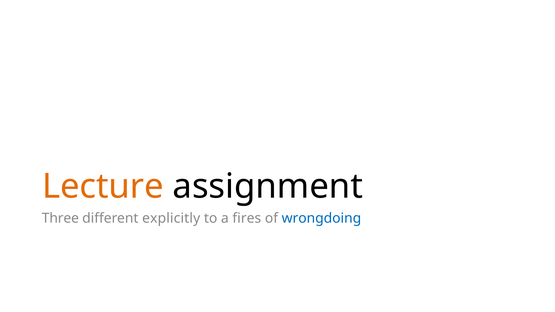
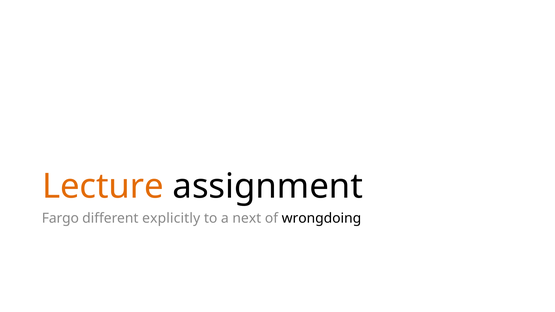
Three: Three -> Fargo (60, 218)
fires: fires -> next (247, 218)
wrongdoing colour: blue -> black (321, 218)
